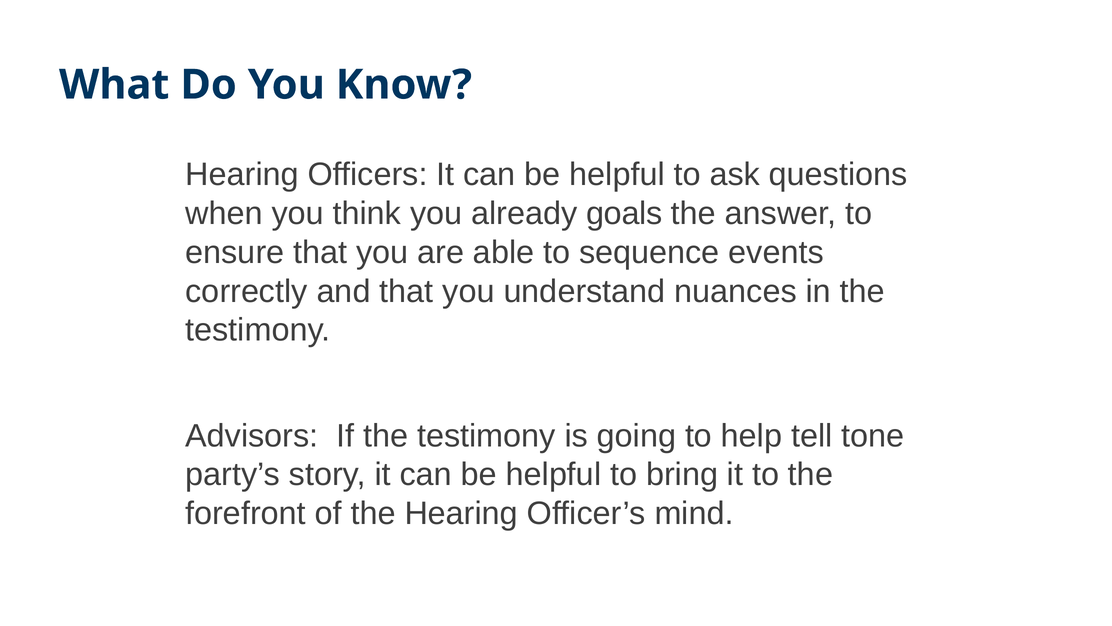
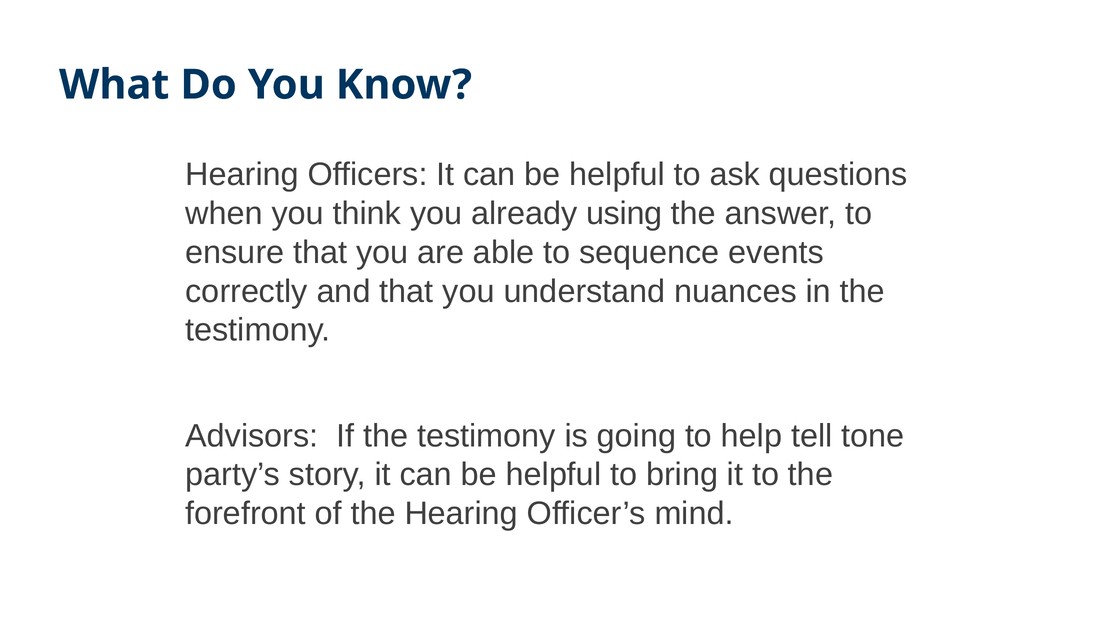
goals: goals -> using (624, 213)
